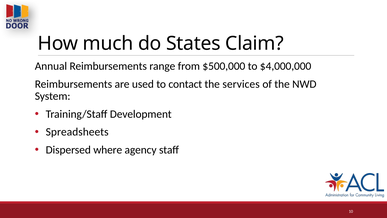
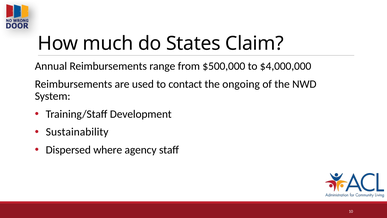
services: services -> ongoing (241, 84)
Spreadsheets: Spreadsheets -> Sustainability (77, 132)
